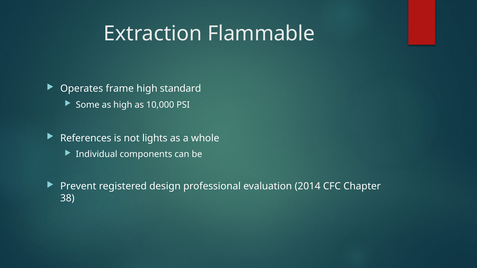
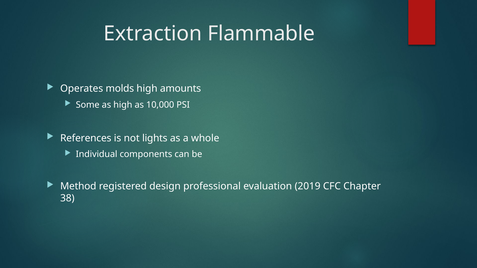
frame: frame -> molds (120, 89)
standard: standard -> amounts (181, 89)
Prevent: Prevent -> Method (78, 187)
2014: 2014 -> 2019 (308, 187)
